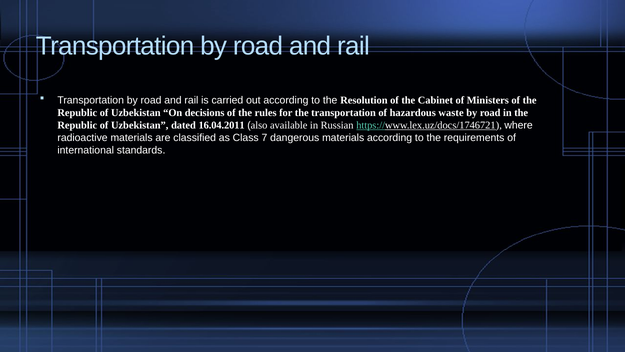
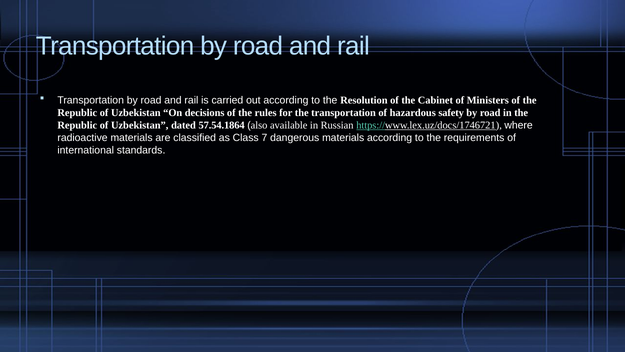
waste: waste -> safety (451, 112)
16.04.2011: 16.04.2011 -> 57.54.1864 (222, 125)
